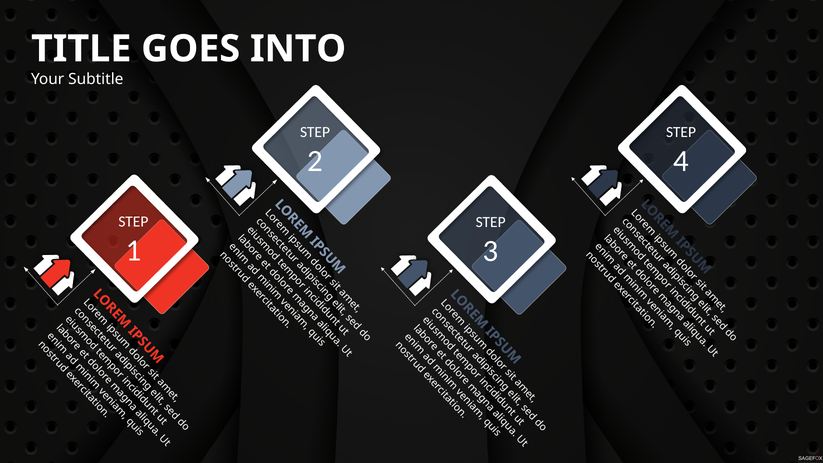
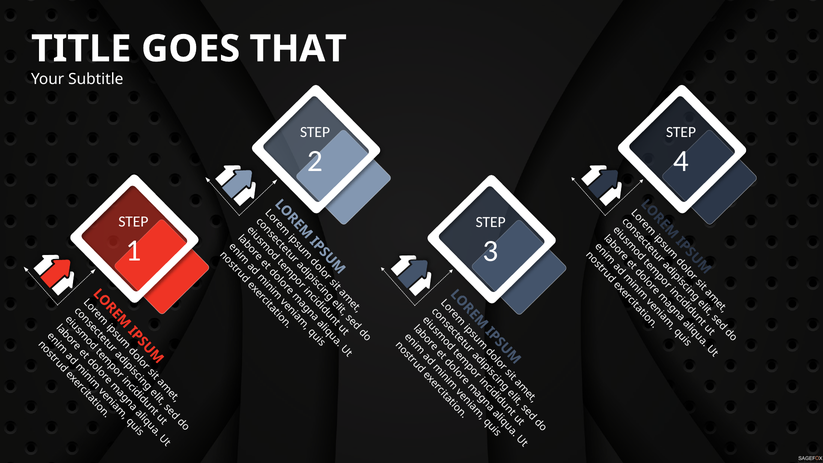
INTO: INTO -> THAT (298, 49)
